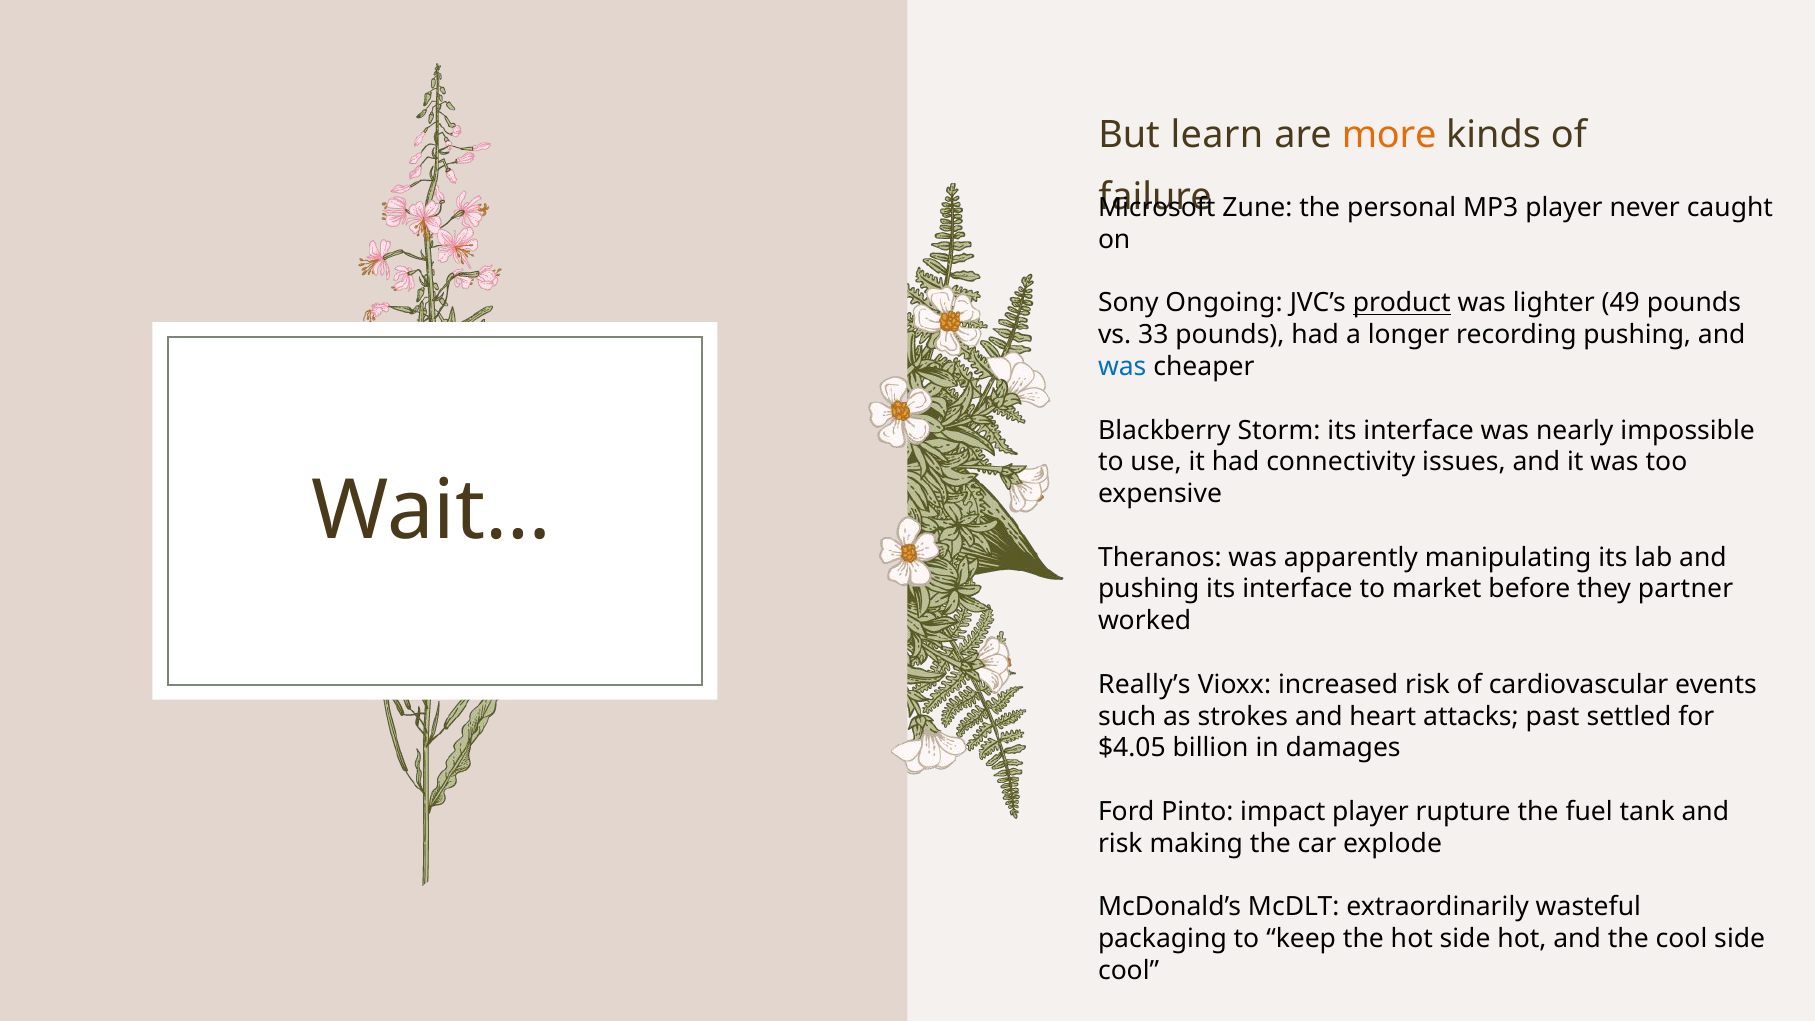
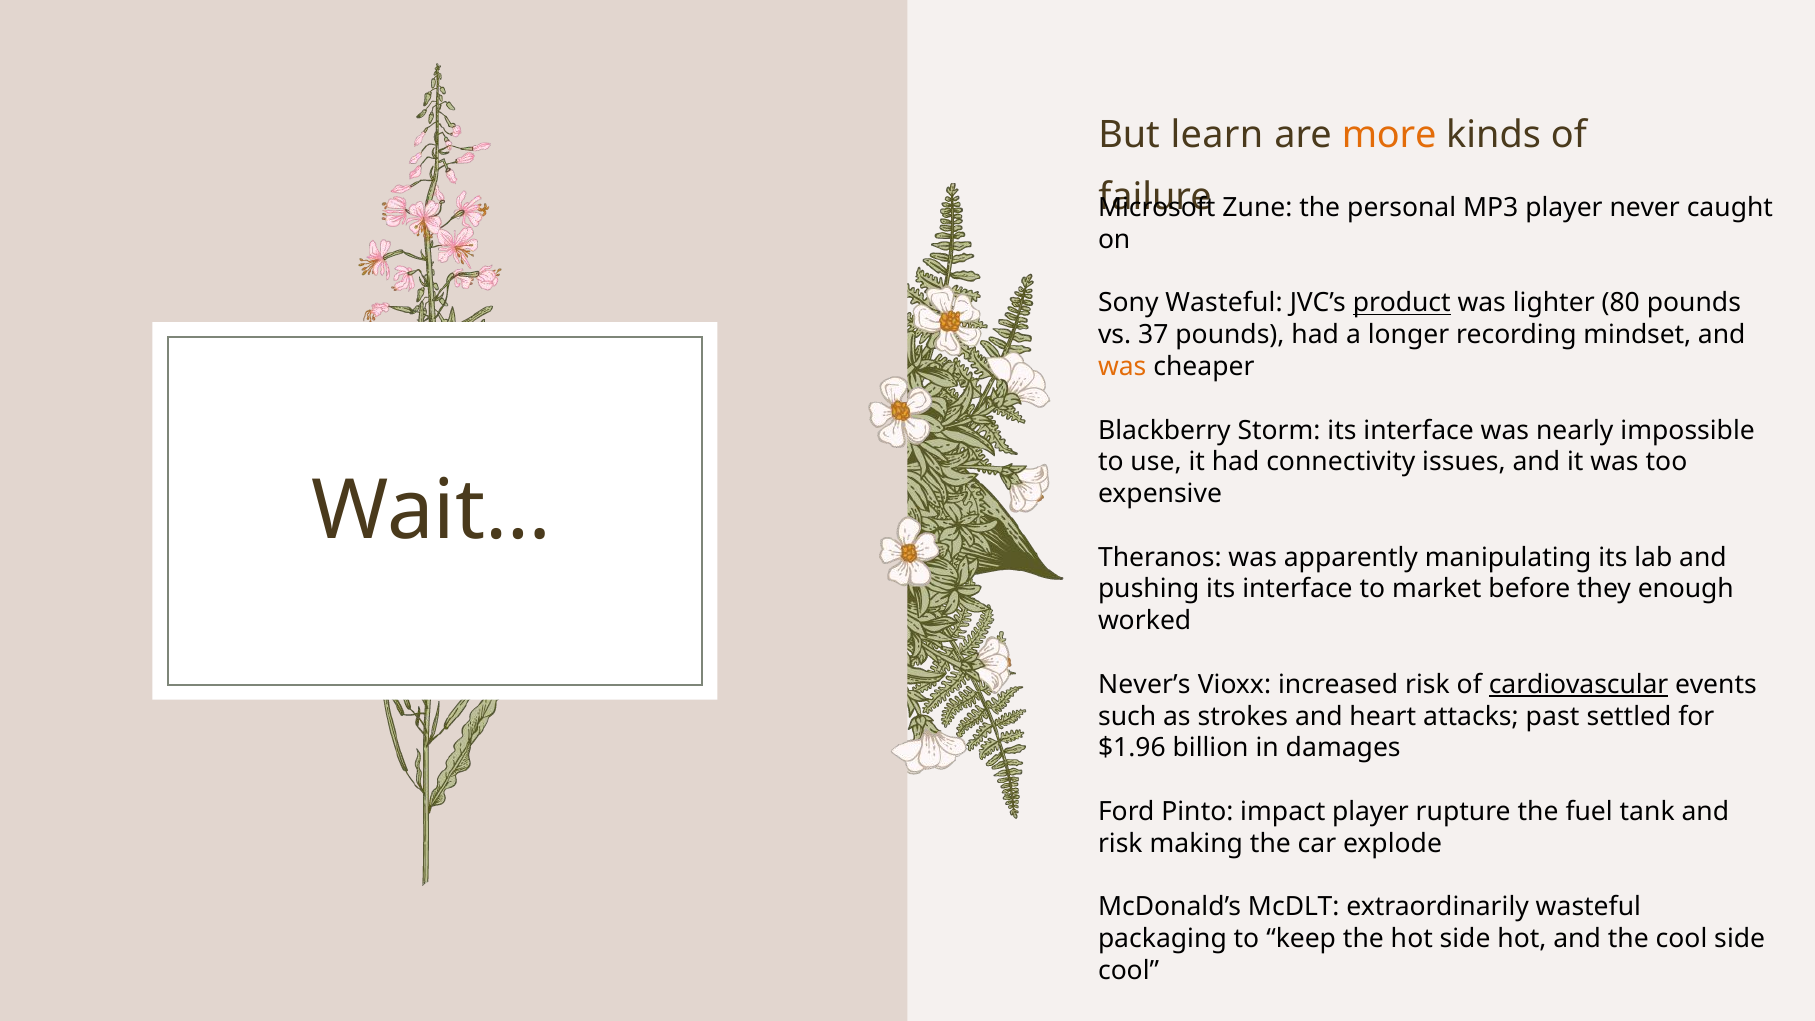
Sony Ongoing: Ongoing -> Wasteful (1224, 303)
49: 49 -> 80 (1621, 303)
33: 33 -> 37 (1153, 335)
recording pushing: pushing -> mindset (1637, 335)
was colour: blue -> orange (1122, 367)
partner: partner -> enough (1686, 589)
Really’s: Really’s -> Never’s (1144, 685)
cardiovascular underline: none -> present (1579, 685)
$4.05: $4.05 -> $1.96 (1132, 748)
